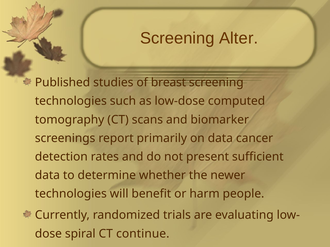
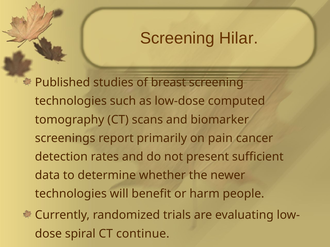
Alter: Alter -> Hilar (239, 38)
on data: data -> pain (220, 138)
